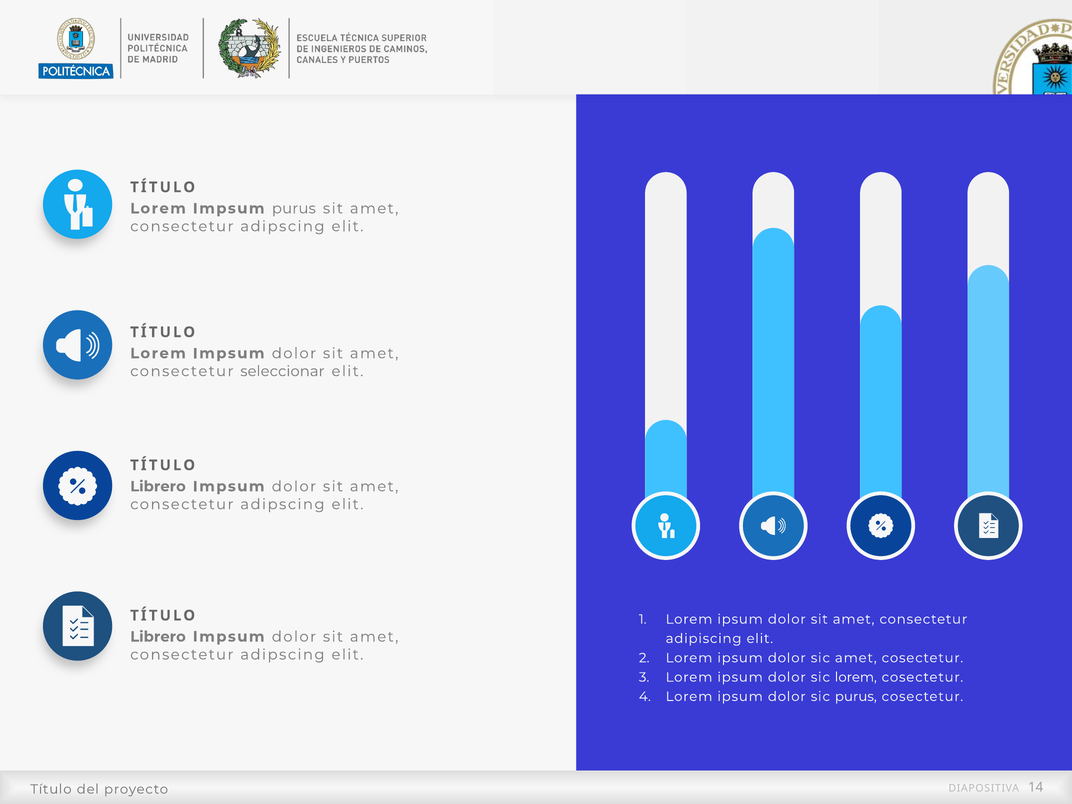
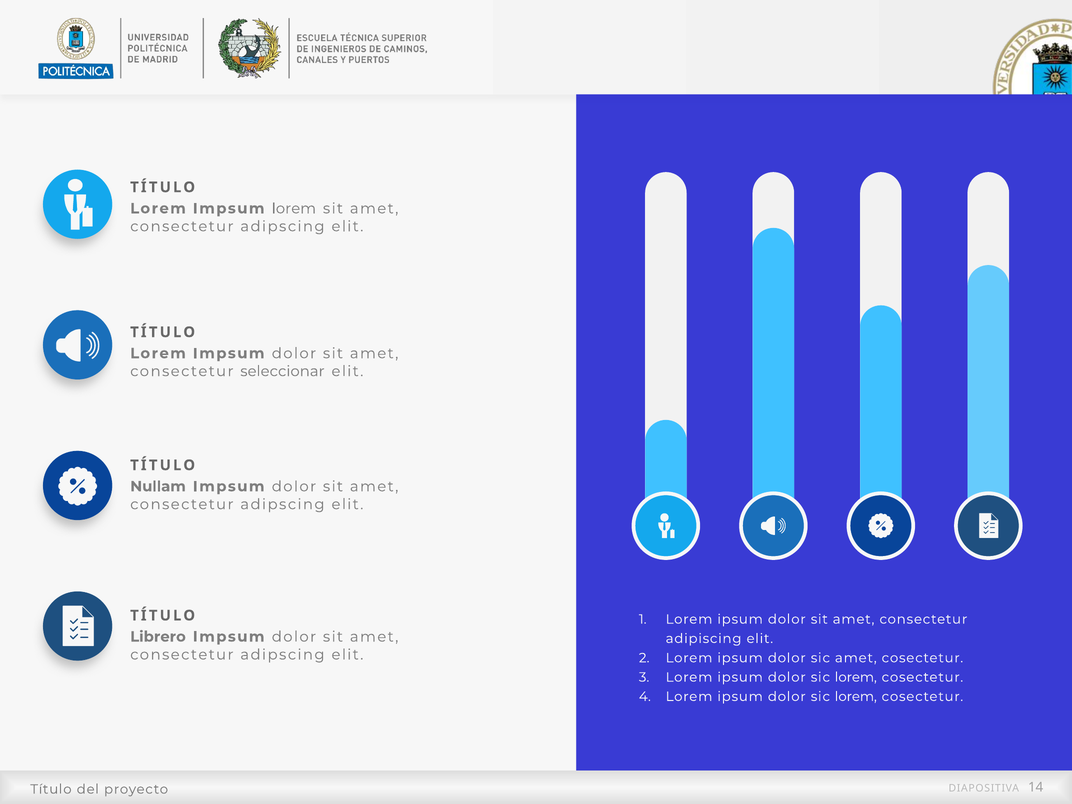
Impsum purus: purus -> lorem (294, 208)
Librero: Librero -> Nullam (158, 486)
purus: purus -> lorem (856, 697)
